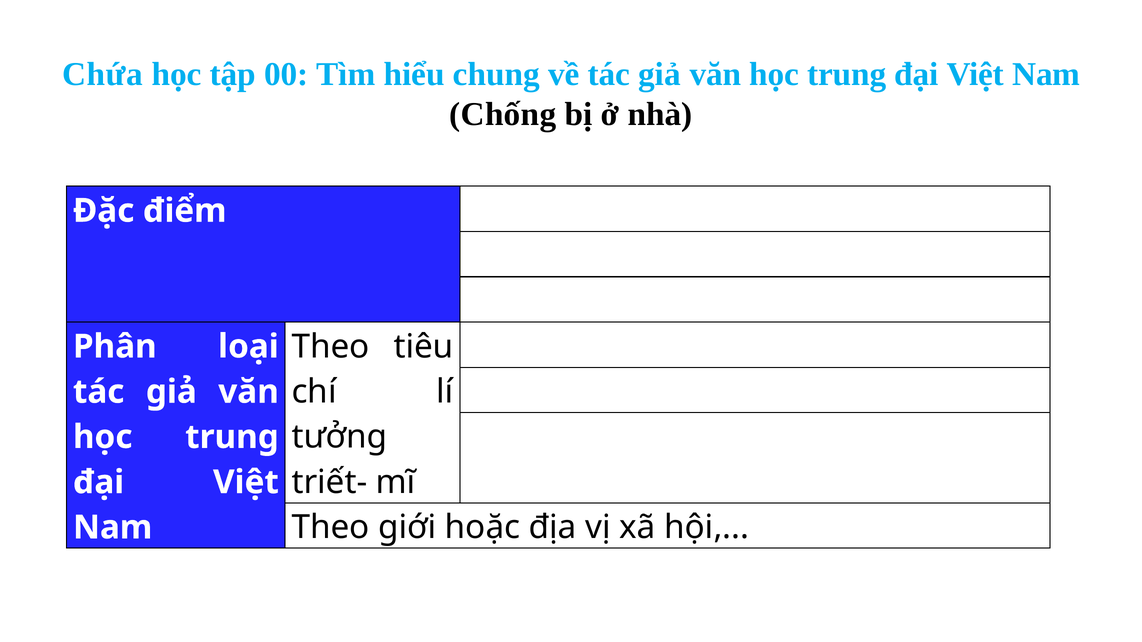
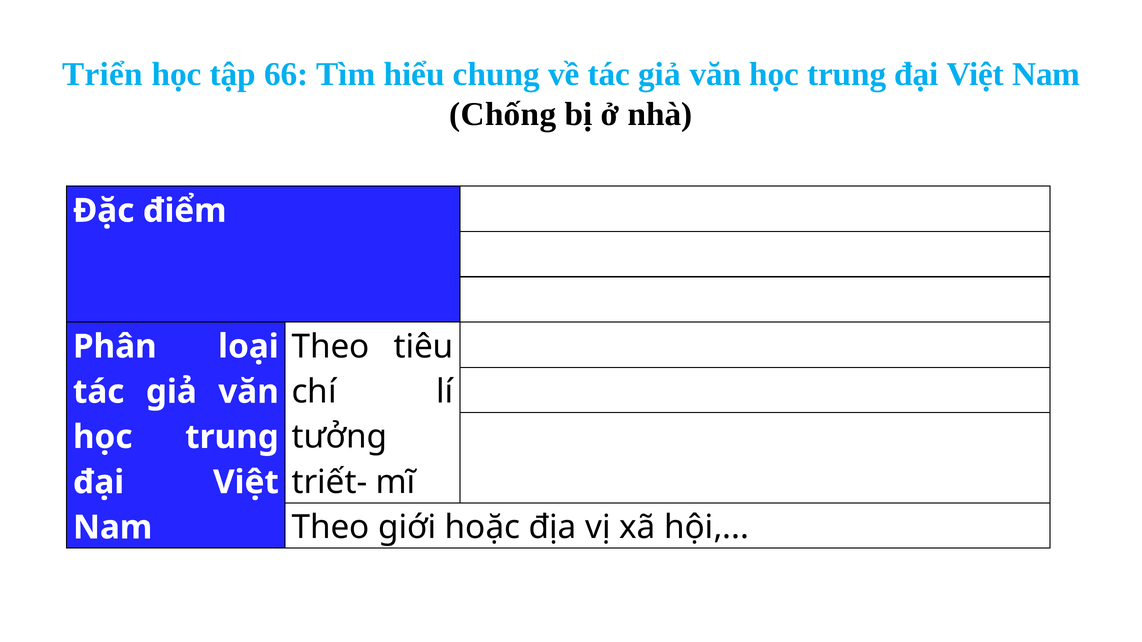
Chứa: Chứa -> Triển (103, 74)
00: 00 -> 66 (286, 74)
